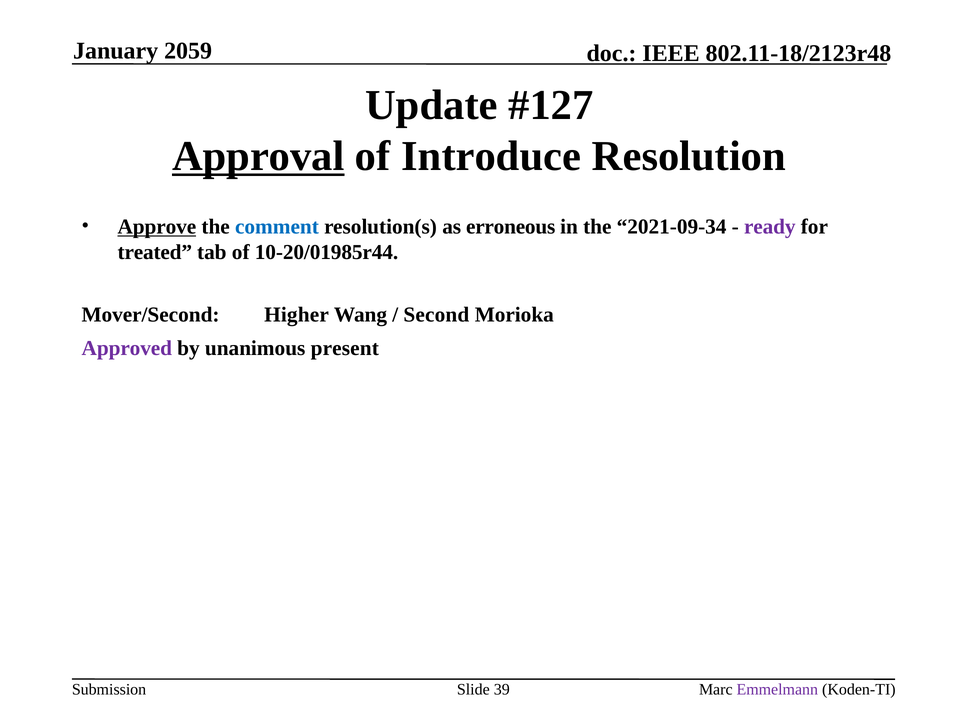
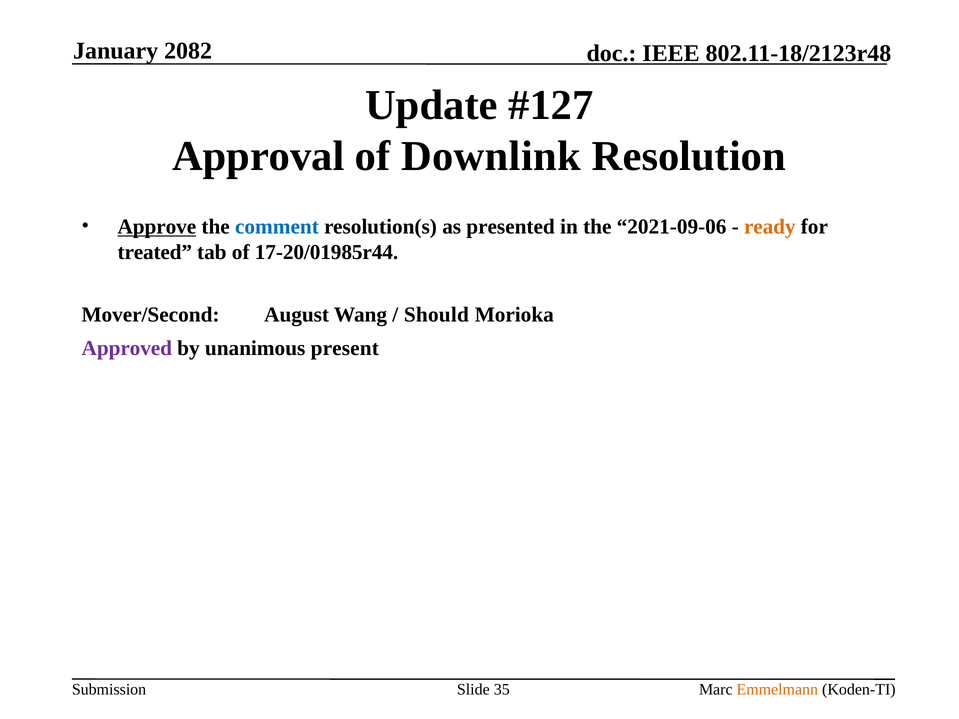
2059: 2059 -> 2082 (188, 51)
Approval underline: present -> none (258, 156)
Introduce: Introduce -> Downlink (491, 156)
erroneous: erroneous -> presented (511, 227)
2021-09-34: 2021-09-34 -> 2021-09-06 (672, 227)
ready colour: purple -> orange (770, 227)
10-20/01985r44: 10-20/01985r44 -> 17-20/01985r44 (327, 252)
Higher: Higher -> August (297, 315)
Second: Second -> Should (436, 315)
39: 39 -> 35 (502, 690)
Emmelmann colour: purple -> orange (777, 690)
